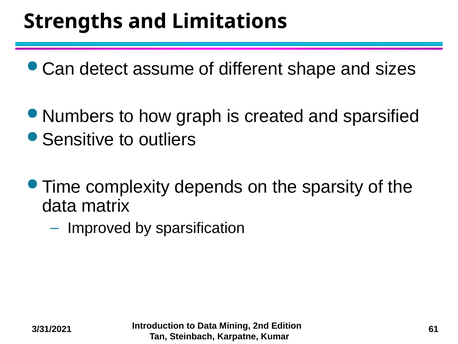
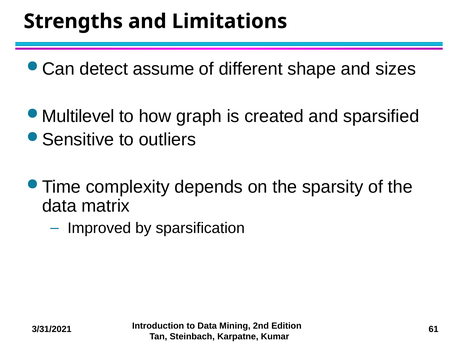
Numbers: Numbers -> Multilevel (78, 116)
